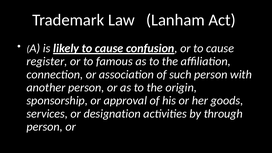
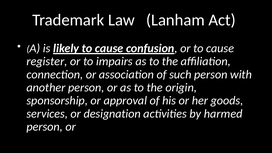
famous: famous -> impairs (114, 61)
through: through -> harmed (223, 114)
